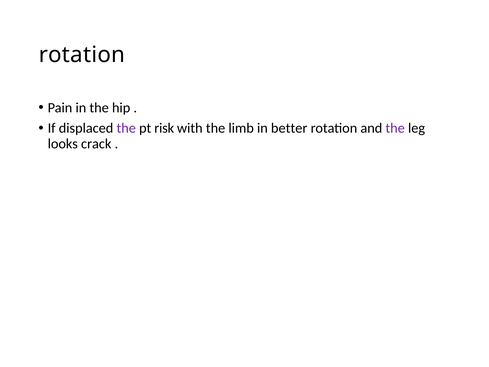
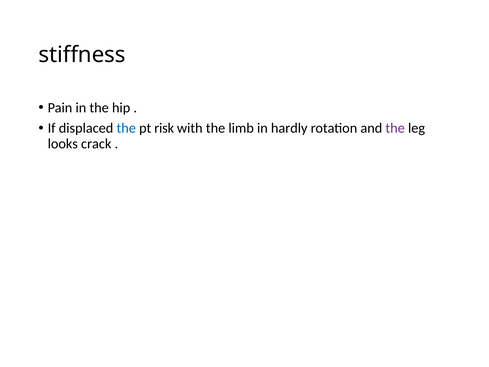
rotation: rotation -> stiffness (82, 55)
the colour: purple -> blue (126, 128)
better: better -> hardly (289, 128)
